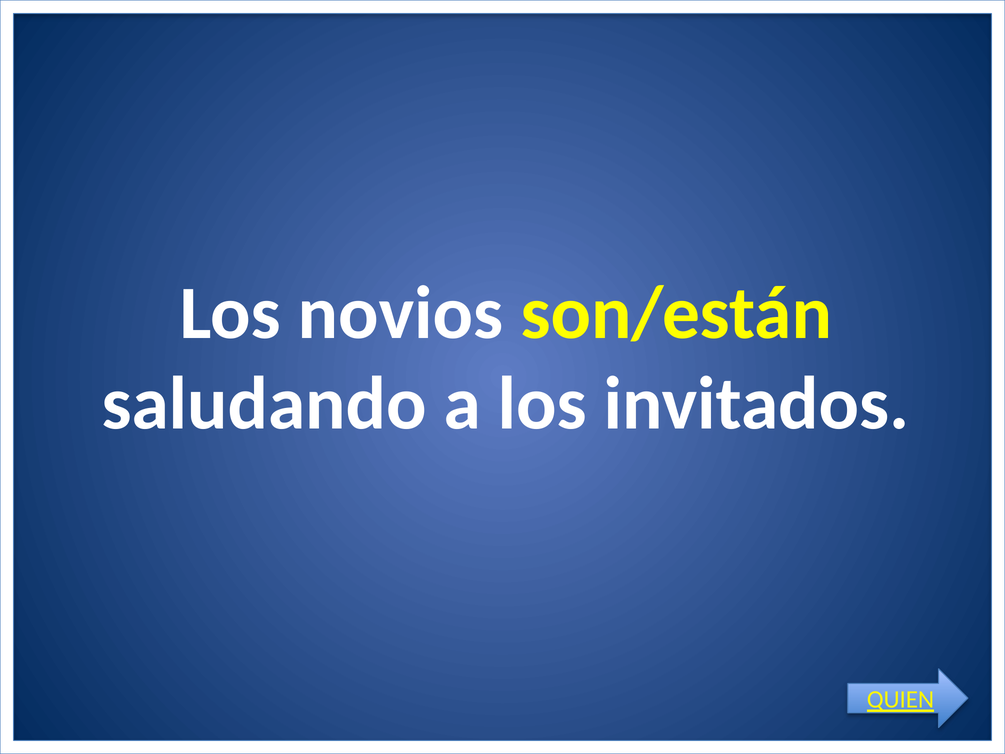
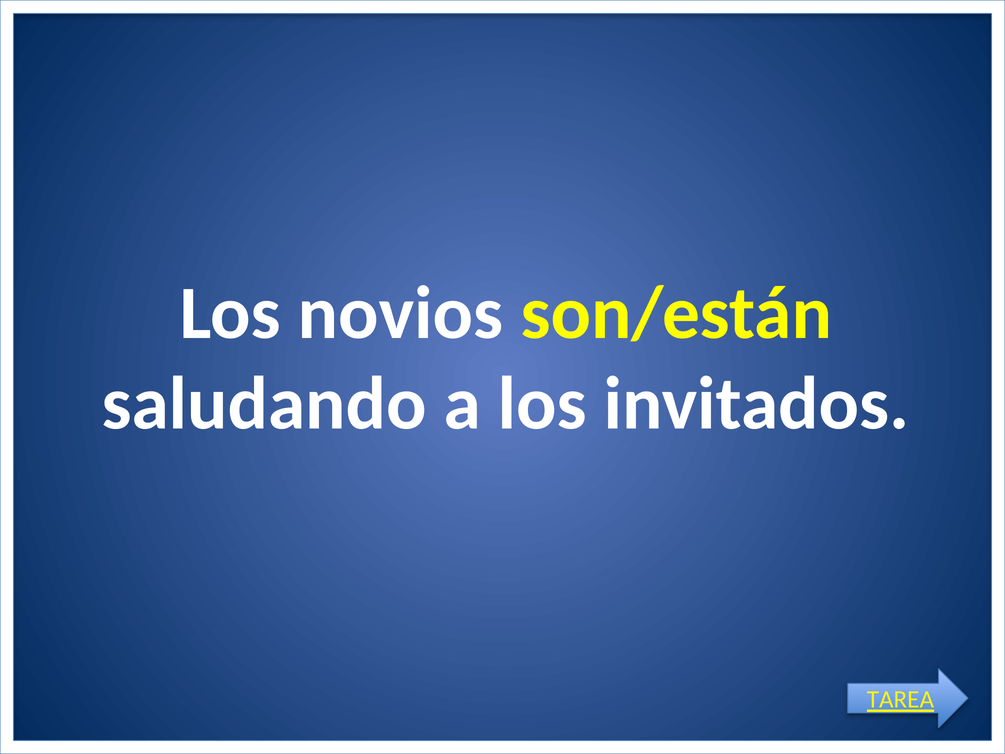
QUIEN: QUIEN -> TAREA (900, 699)
